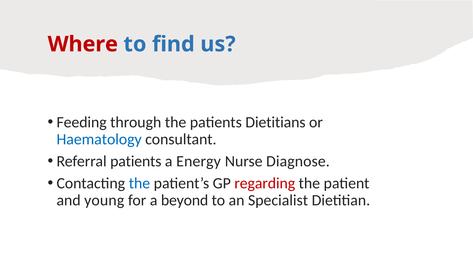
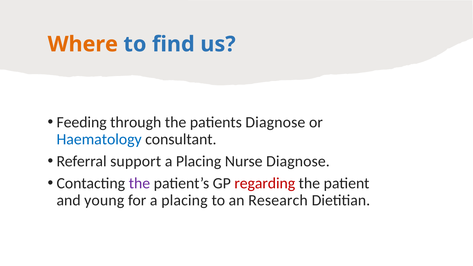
Where colour: red -> orange (83, 44)
patients Dietitians: Dietitians -> Diagnose (275, 122)
Referral patients: patients -> support (136, 161)
Energy: Energy -> Placing (199, 161)
the colour: blue -> purple (139, 183)
for a beyond: beyond -> placing (184, 200)
Specialist: Specialist -> Research (278, 200)
